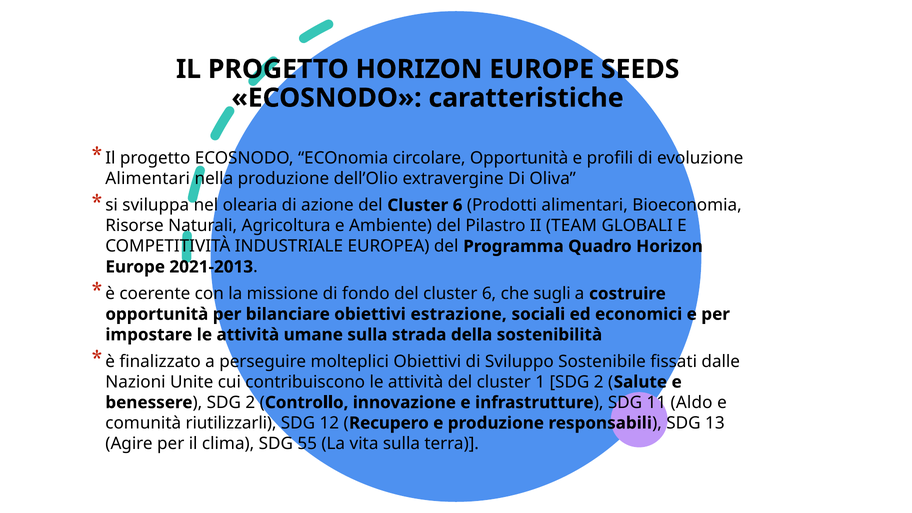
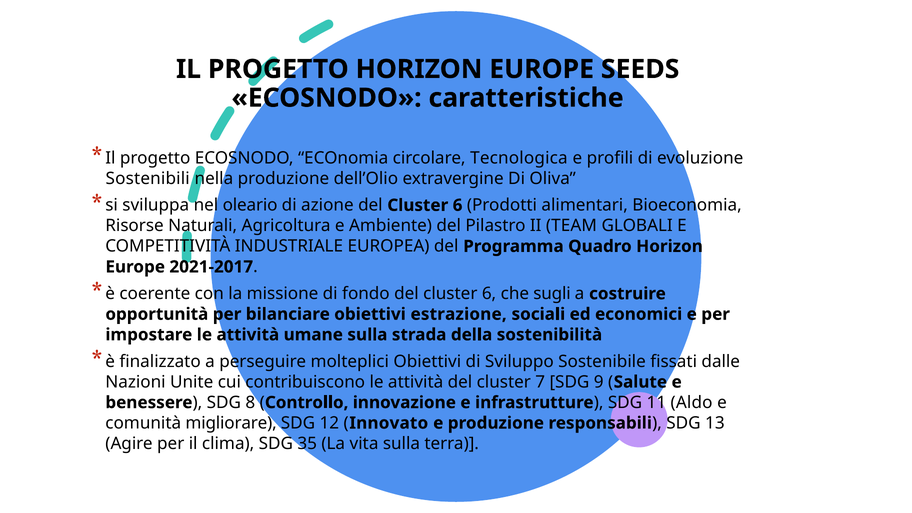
circolare Opportunità: Opportunità -> Tecnologica (519, 158)
Alimentari: Alimentari -> Sostenibili (148, 178)
olearia: olearia -> oleario (250, 205)
2021-2013: 2021-2013 -> 2021-2017 (211, 267)
1: 1 -> 7 (540, 382)
2: 2 -> 9 (599, 382)
2: 2 -> 8 (250, 403)
riutilizzarli: riutilizzarli -> migliorare (231, 423)
Recupero: Recupero -> Innovato (389, 423)
55: 55 -> 35 (307, 444)
